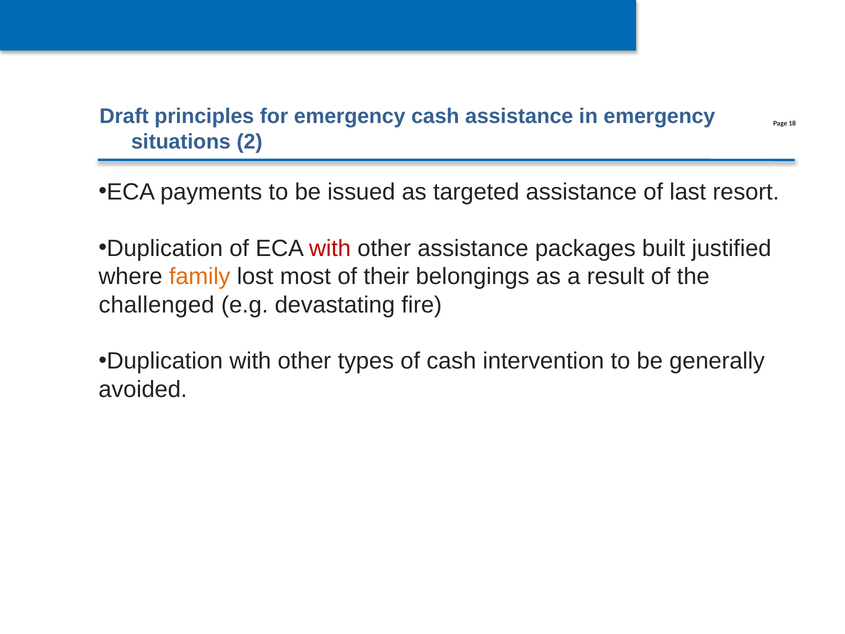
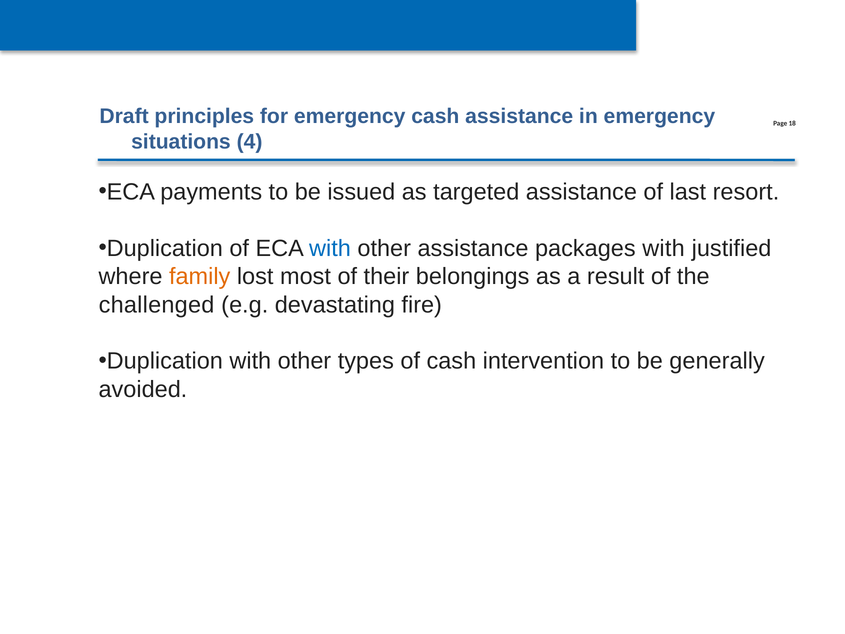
2: 2 -> 4 (250, 142)
with colour: red -> blue (330, 248)
packages built: built -> with (664, 248)
